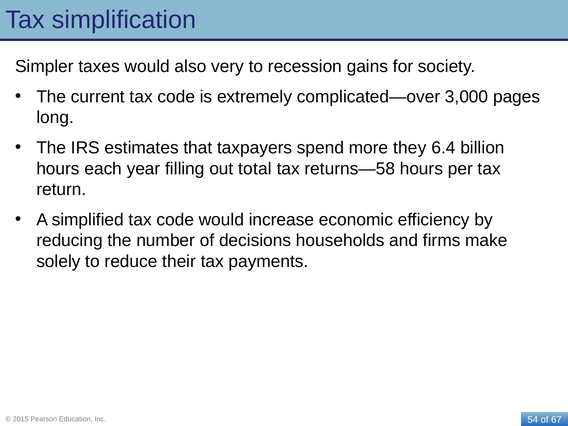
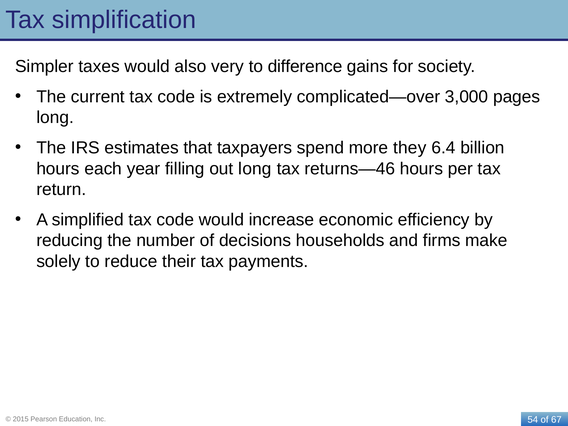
recession: recession -> difference (305, 66)
out total: total -> long (255, 169)
returns—58: returns—58 -> returns—46 (350, 169)
